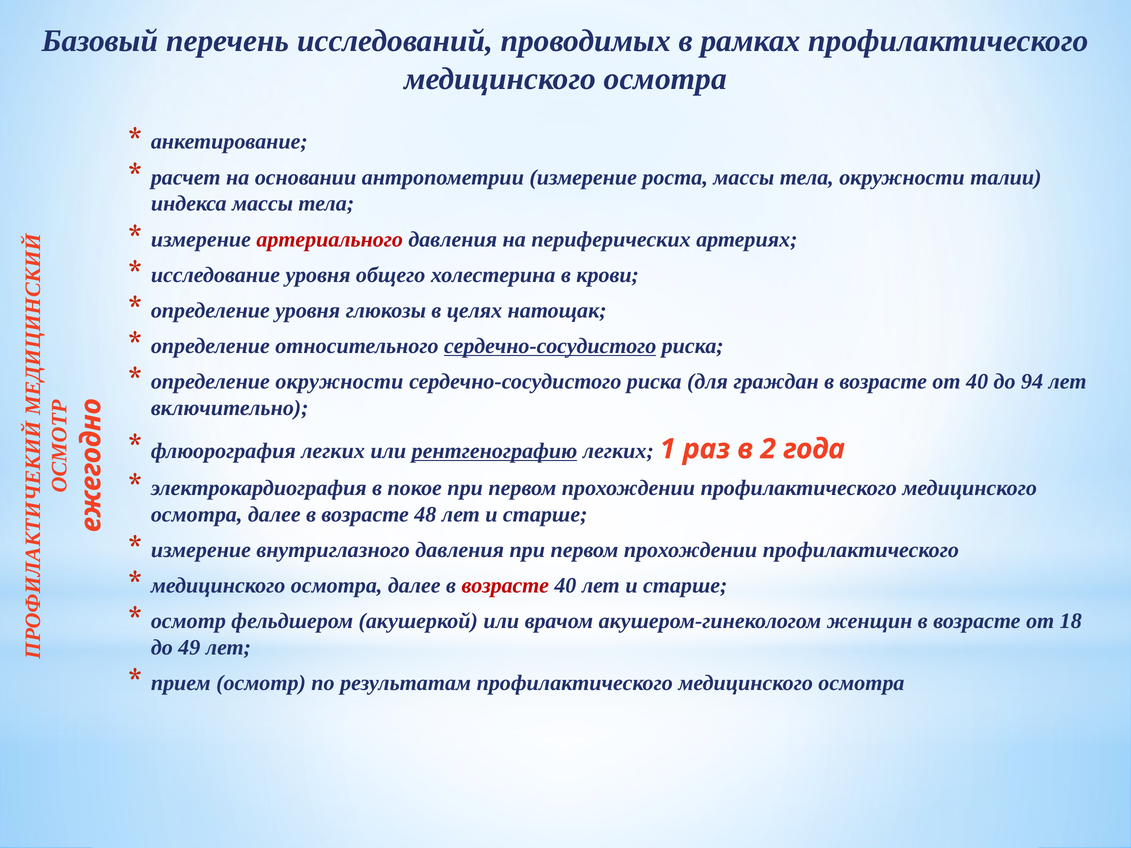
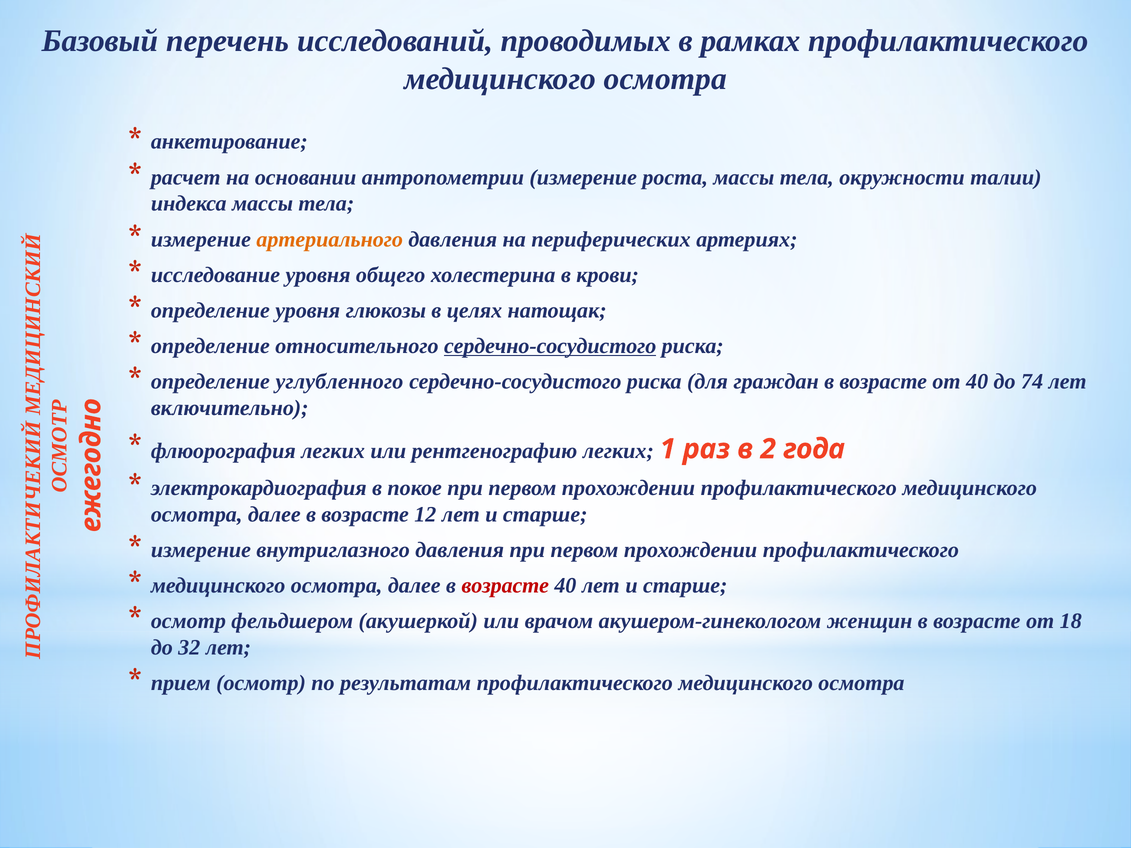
артериального colour: red -> orange (330, 239)
определение окружности: окружности -> углубленного (339, 382)
94: 94 -> 74 (1032, 382)
рентгенографию underline: present -> none (494, 451)
48: 48 -> 12 (425, 514)
49: 49 -> 32 (189, 648)
